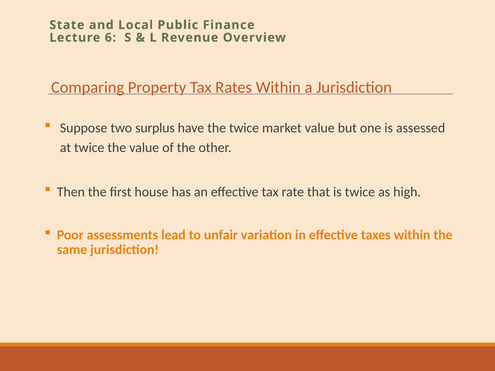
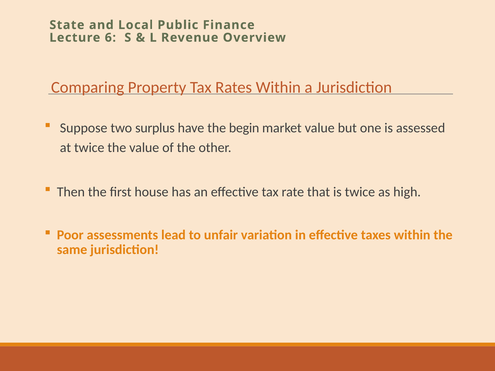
the twice: twice -> begin (244, 128)
